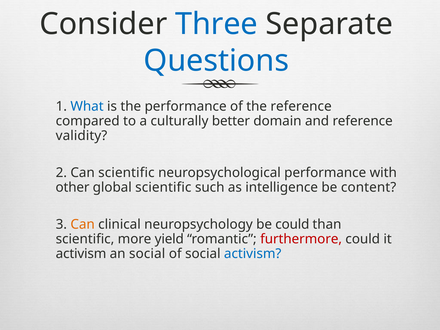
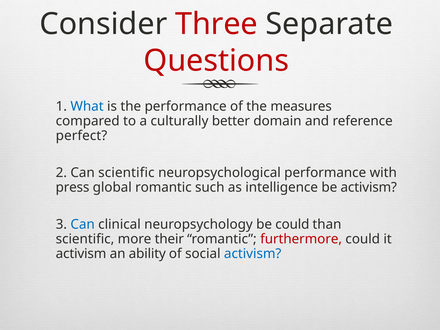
Three colour: blue -> red (216, 24)
Questions colour: blue -> red (216, 61)
the reference: reference -> measures (301, 107)
validity: validity -> perfect (81, 136)
other: other -> press (73, 187)
global scientific: scientific -> romantic (163, 187)
be content: content -> activism (369, 187)
Can colour: orange -> blue (83, 225)
yield: yield -> their (169, 239)
an social: social -> ability (147, 254)
